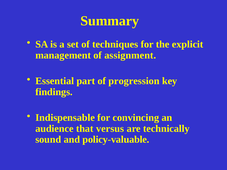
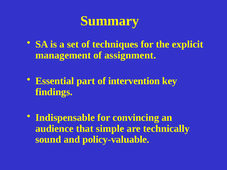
progression: progression -> intervention (134, 81)
versus: versus -> simple (110, 129)
